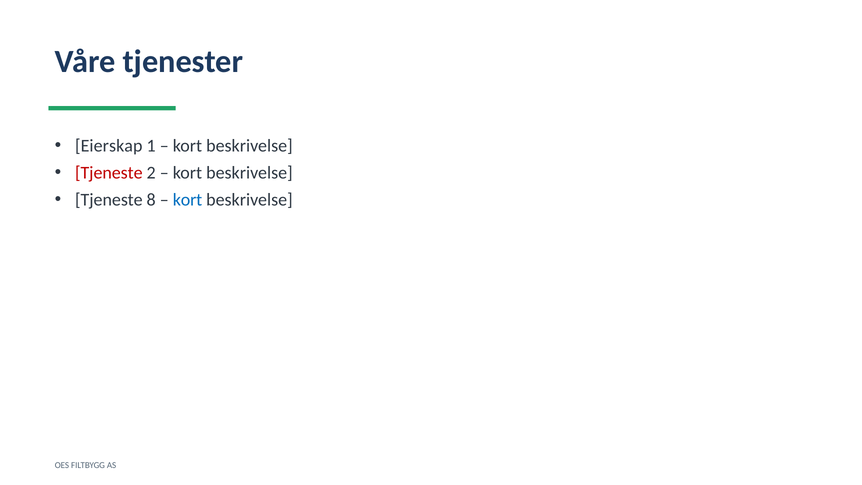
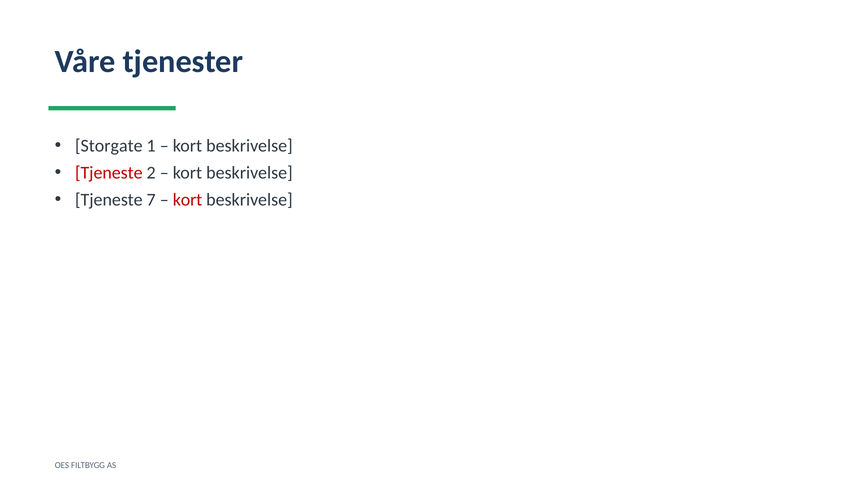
Eierskap: Eierskap -> Storgate (109, 146)
8: 8 -> 7 (151, 200)
kort colour: blue -> red (188, 200)
